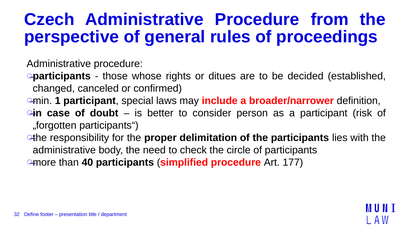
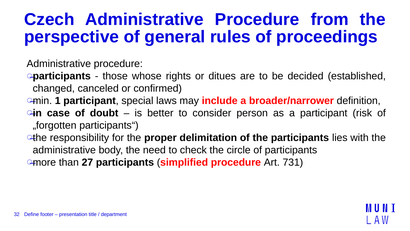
40: 40 -> 27 (87, 162)
177: 177 -> 731 (293, 162)
